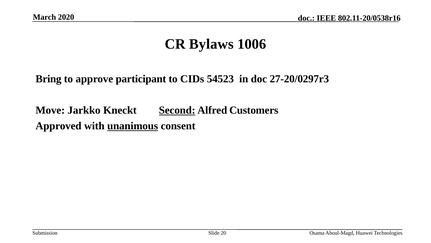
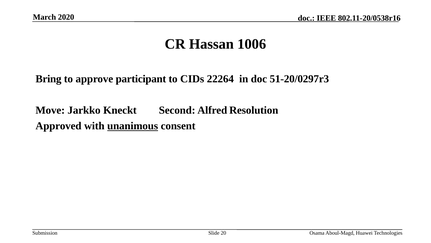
Bylaws: Bylaws -> Hassan (211, 44)
54523: 54523 -> 22264 (220, 79)
27-20/0297r3: 27-20/0297r3 -> 51-20/0297r3 (299, 79)
Second underline: present -> none (177, 110)
Customers: Customers -> Resolution (254, 110)
